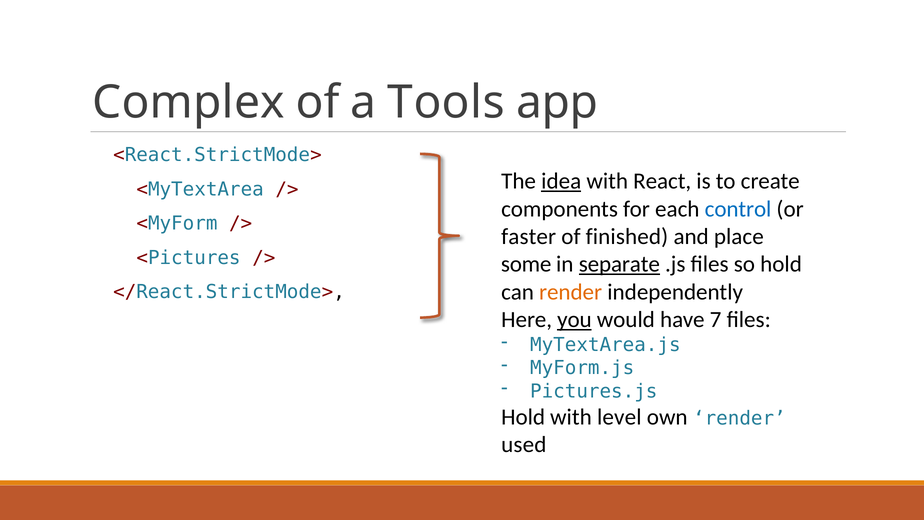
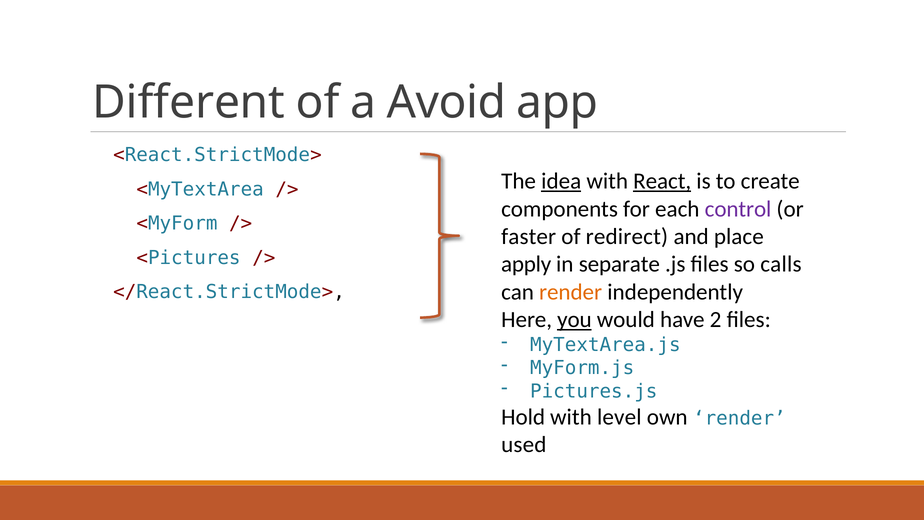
Complex: Complex -> Different (189, 102)
Tools: Tools -> Avoid (446, 102)
React underline: none -> present (662, 181)
control colour: blue -> purple (738, 209)
finished: finished -> redirect (627, 237)
some: some -> apply (526, 264)
separate underline: present -> none (619, 264)
so hold: hold -> calls (781, 264)
7: 7 -> 2 (716, 320)
